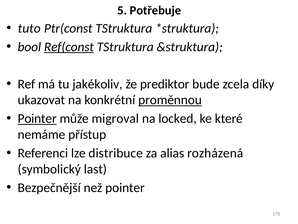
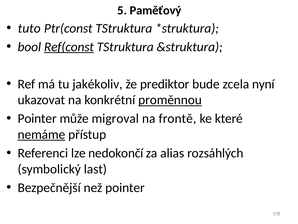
Potřebuje: Potřebuje -> Paměťový (156, 10)
díky: díky -> nyní (263, 84)
Pointer underline: present -> none (37, 118)
locked: locked -> frontě (178, 118)
nemáme underline: none -> present (41, 134)
distribuce: distribuce -> nedokončí (116, 153)
rozházená: rozházená -> rozsáhlých (215, 153)
